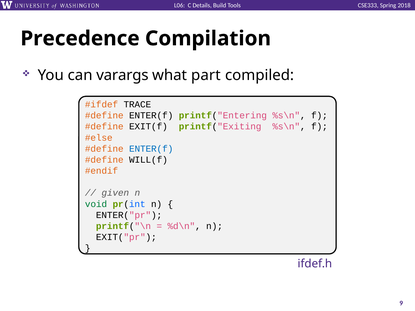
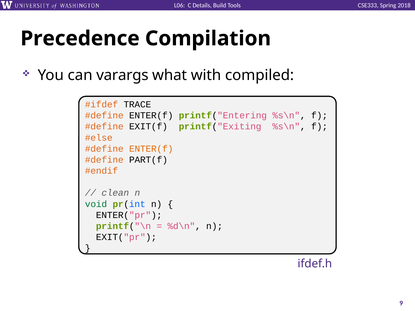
part: part -> with (206, 75)
ENTER(f colour: blue -> orange (151, 149)
WILL(f: WILL(f -> PART(f (148, 160)
given: given -> clean (115, 193)
